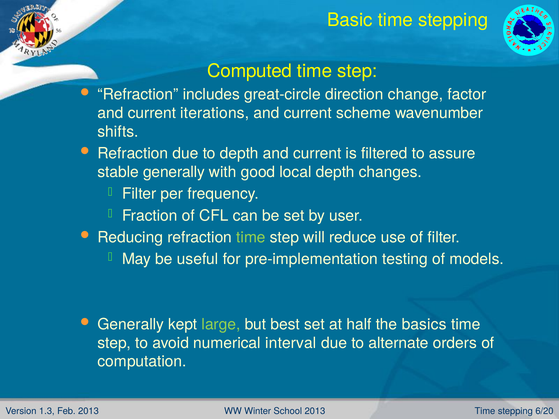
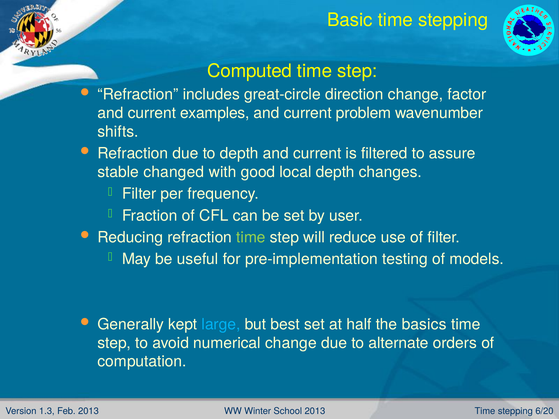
iterations: iterations -> examples (215, 113)
scheme: scheme -> problem (364, 113)
stable generally: generally -> changed (174, 172)
large colour: light green -> light blue (221, 324)
numerical interval: interval -> change (291, 343)
